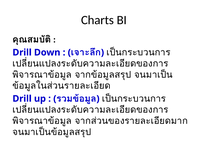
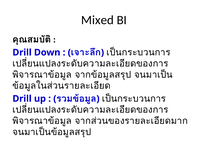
Charts: Charts -> Mixed (97, 20)
